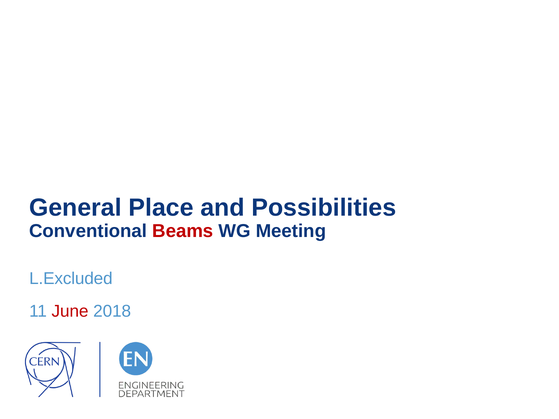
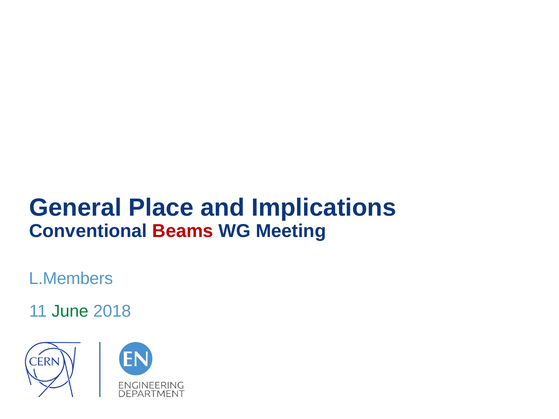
Possibilities: Possibilities -> Implications (324, 208)
L.Excluded: L.Excluded -> L.Members (71, 279)
June colour: red -> green (70, 312)
